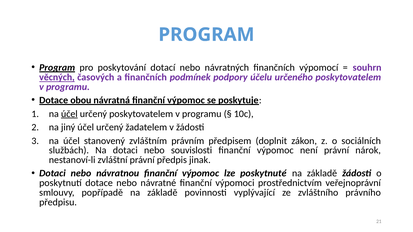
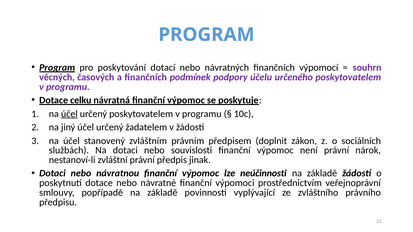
věcných underline: present -> none (57, 77)
obou: obou -> celku (81, 101)
poskytnuté: poskytnuté -> neúčinnosti (263, 174)
